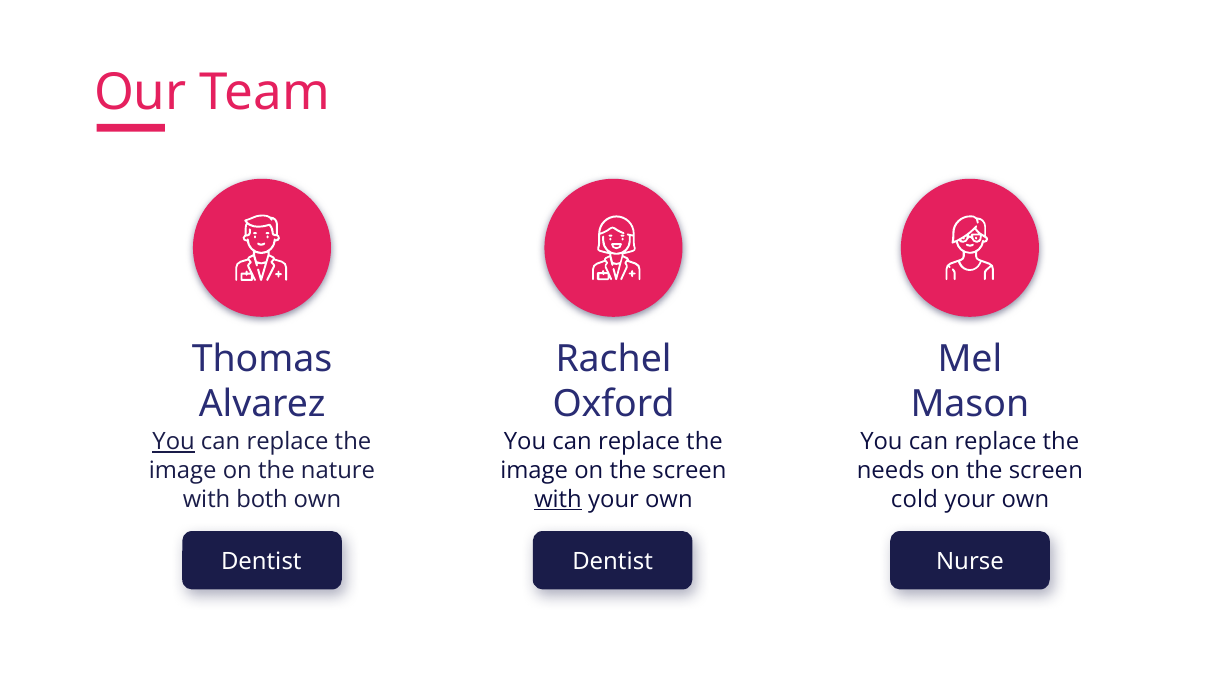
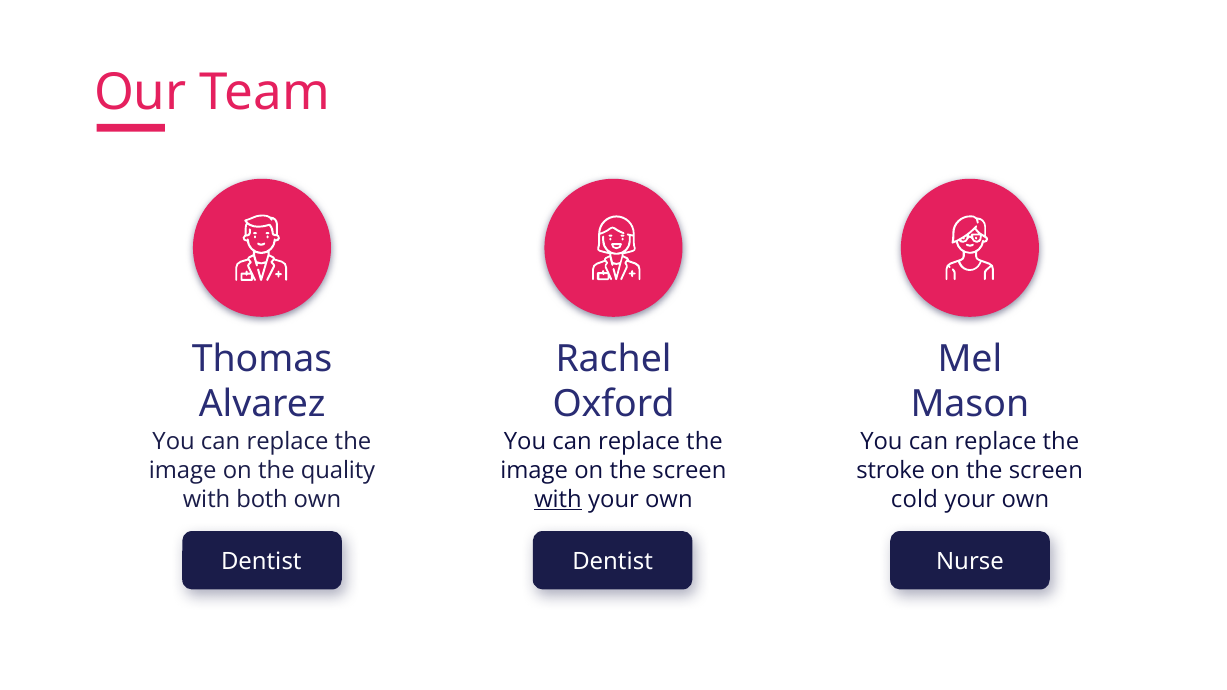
You underline: present -> none (174, 442)
nature: nature -> quality (338, 471)
needs: needs -> stroke (891, 471)
